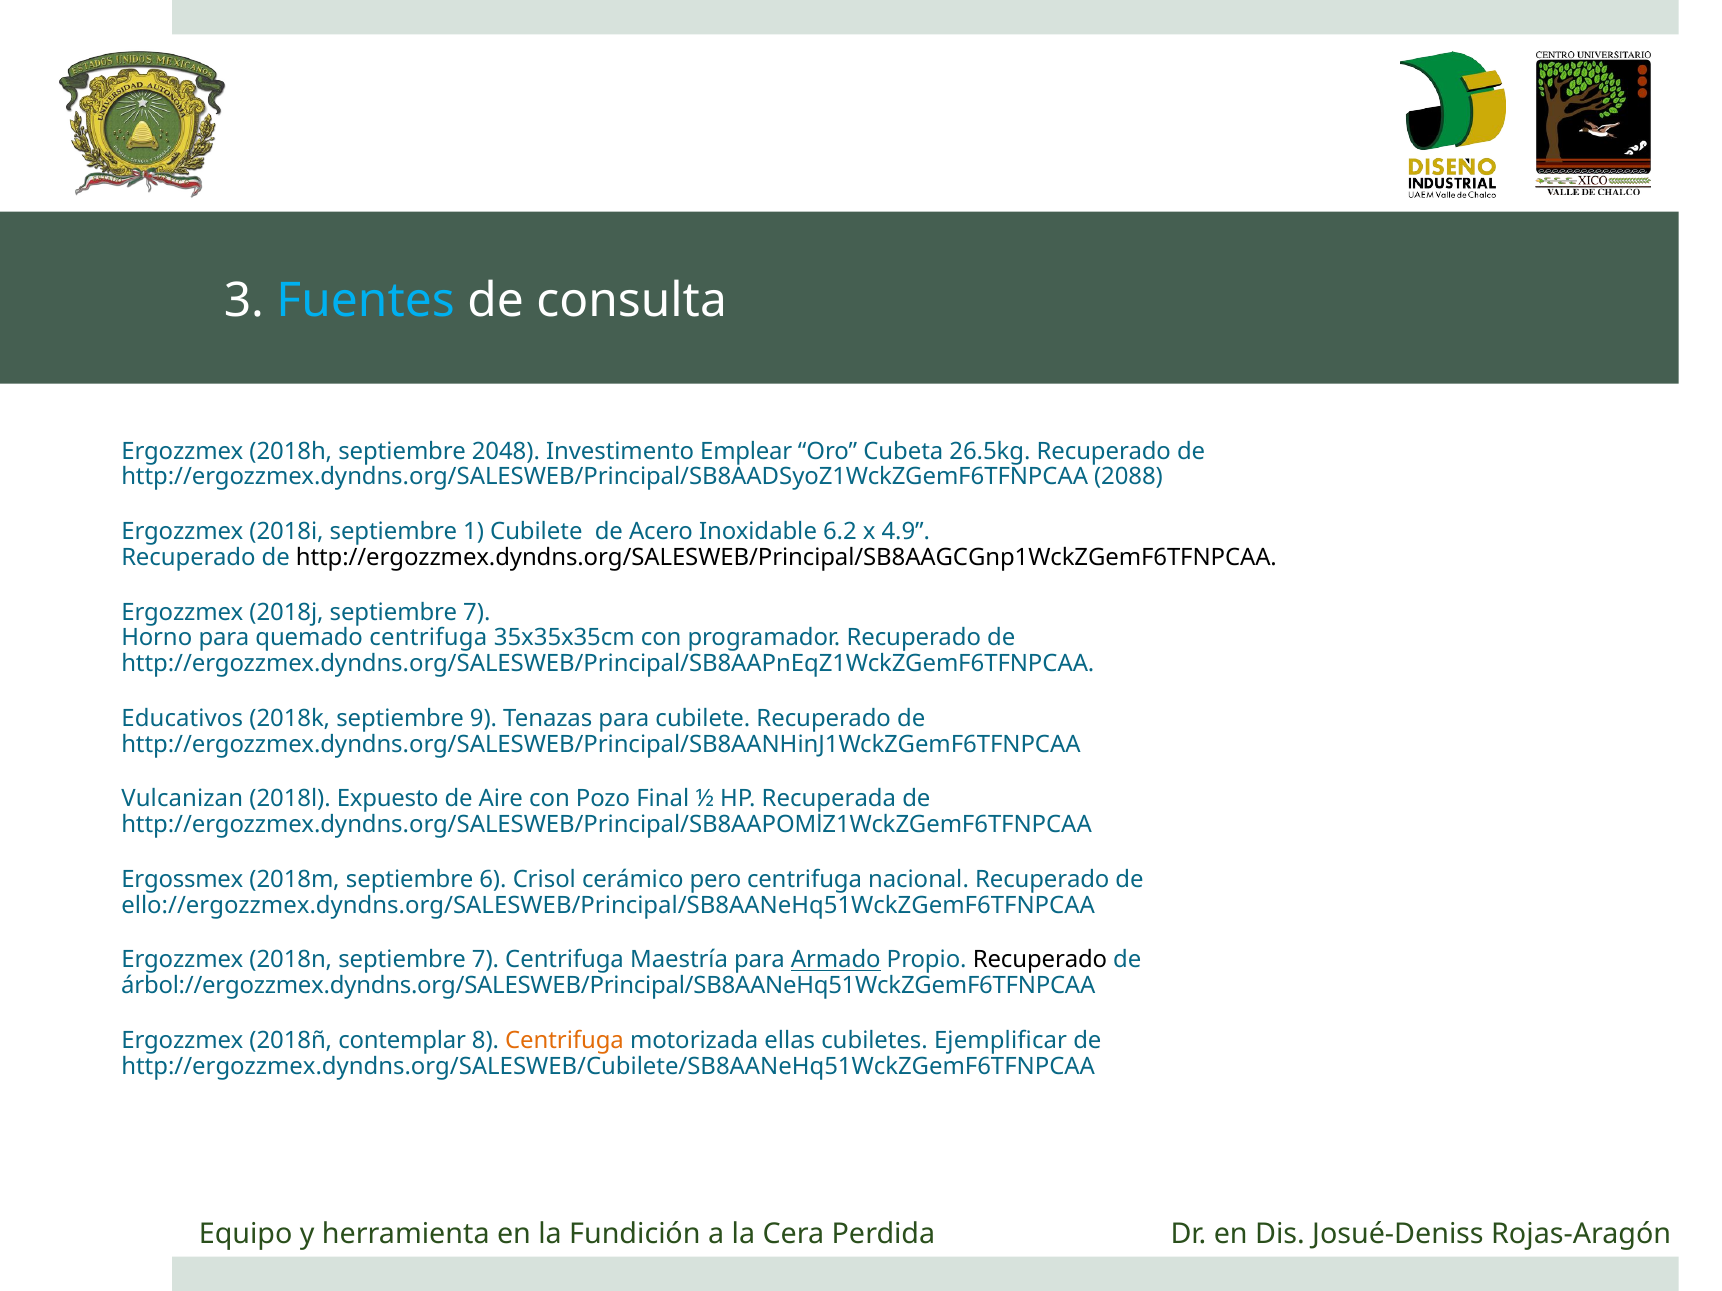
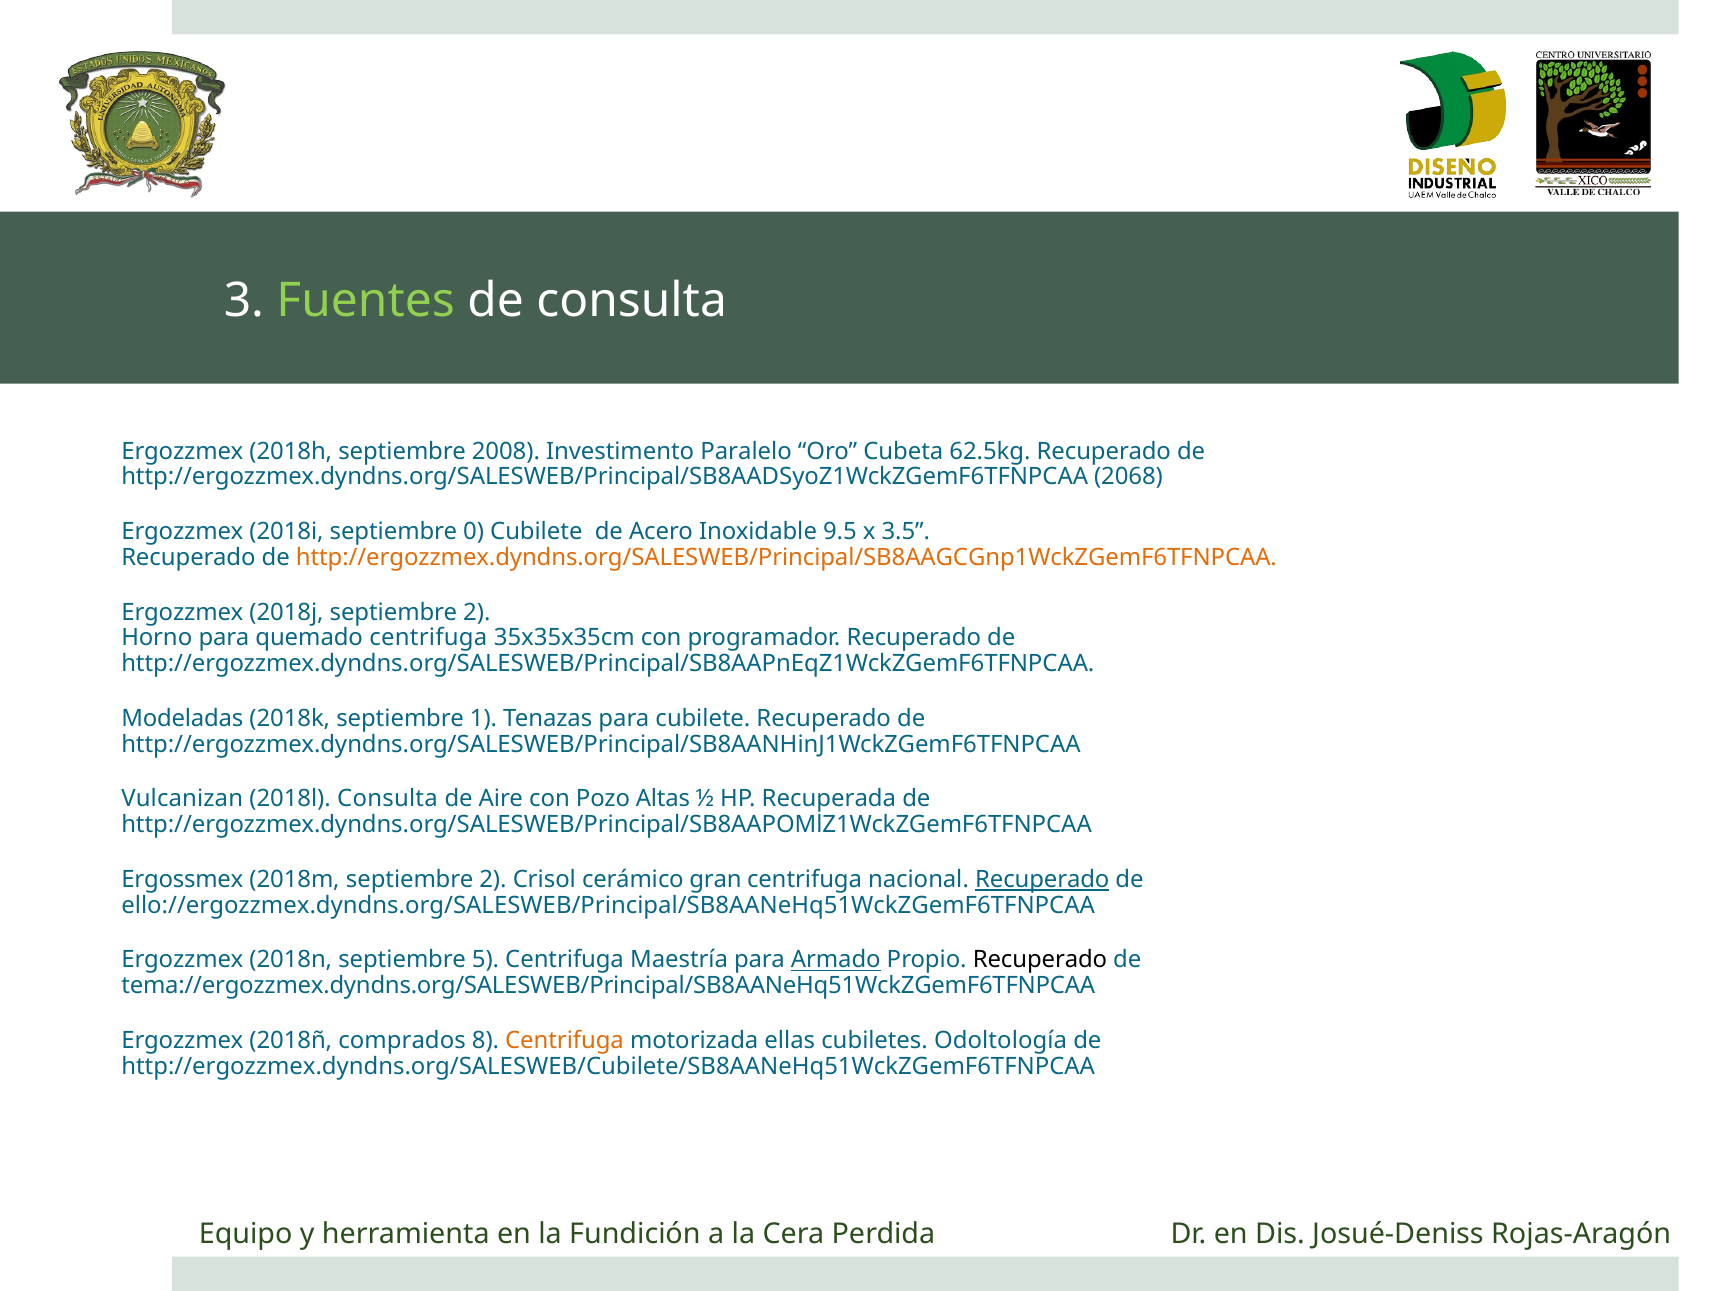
Fuentes colour: light blue -> light green (366, 301)
2048: 2048 -> 2008 (506, 451)
Emplear: Emplear -> Paralelo (746, 451)
26.5kg: 26.5kg -> 62.5kg (990, 451)
2088: 2088 -> 2068 (1128, 477)
1: 1 -> 0 (474, 532)
6.2: 6.2 -> 9.5 (840, 532)
4.9: 4.9 -> 3.5 (906, 532)
http://ergozzmex.dyndns.org/SALESWEB/Principal/SB8AAGCGnp1WckZGemF6TFNPCAA colour: black -> orange (786, 558)
2018j septiembre 7: 7 -> 2 (477, 612)
Educativos: Educativos -> Modeladas (182, 719)
9: 9 -> 1 (483, 719)
2018l Expuesto: Expuesto -> Consulta (388, 799)
Final: Final -> Altas (663, 799)
2018m septiembre 6: 6 -> 2 (493, 880)
pero: pero -> gran (716, 880)
Recuperado underline: none -> present (1042, 880)
2018n septiembre 7: 7 -> 5 (485, 960)
árbol://ergozzmex.dyndns.org/SALESWEB/Principal/SB8AANeHq51WckZGemF6TFNPCAA: árbol://ergozzmex.dyndns.org/SALESWEB/Principal/SB8AANeHq51WckZGemF6TFNPCAA -> tema://ergozzmex.dyndns.org/SALESWEB/Principal/SB8AANeHq51WckZGemF6TFNPCAA (608, 986)
contemplar: contemplar -> comprados (402, 1041)
Ejemplificar: Ejemplificar -> Odoltología (1001, 1041)
